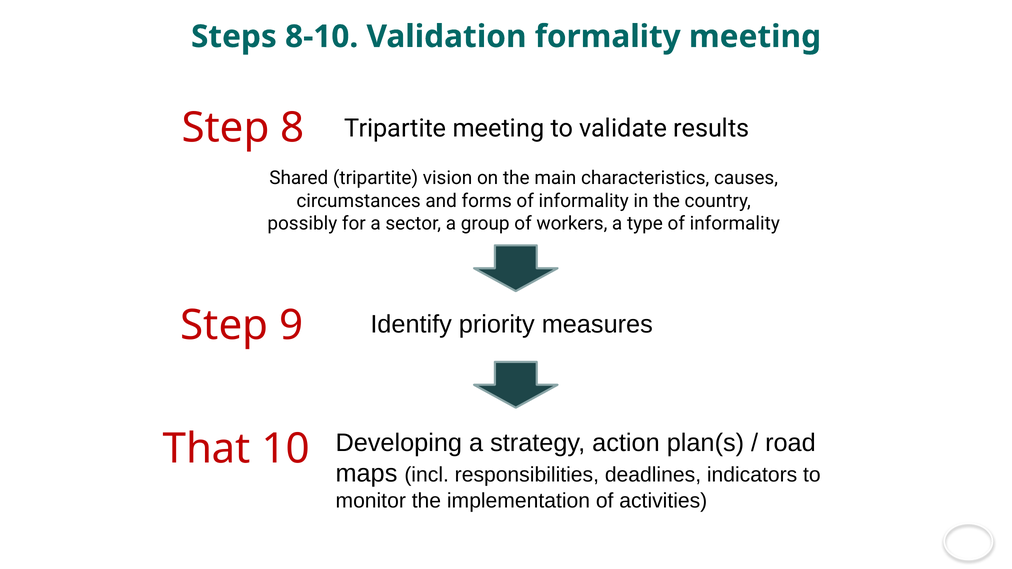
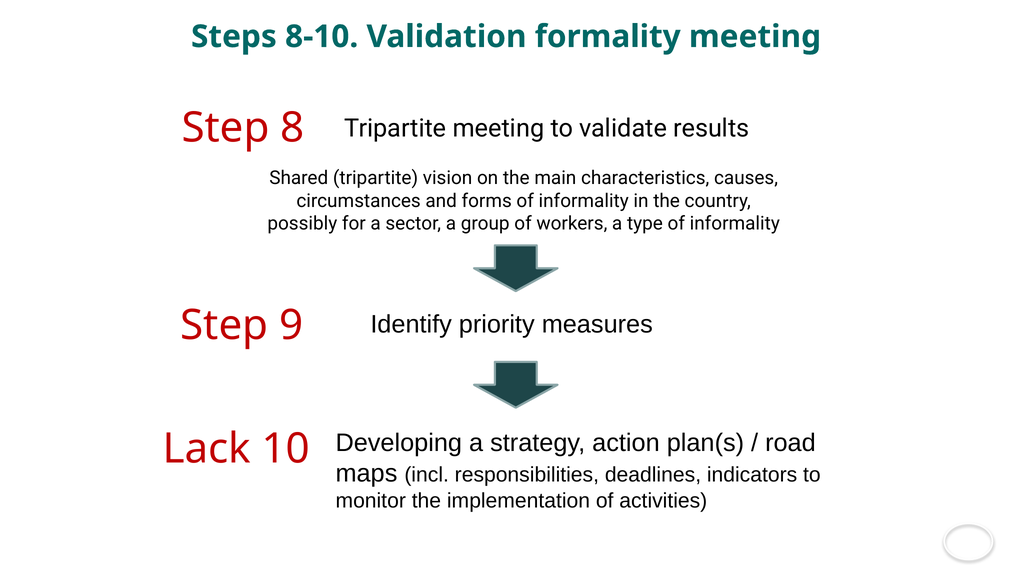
That: That -> Lack (207, 449)
